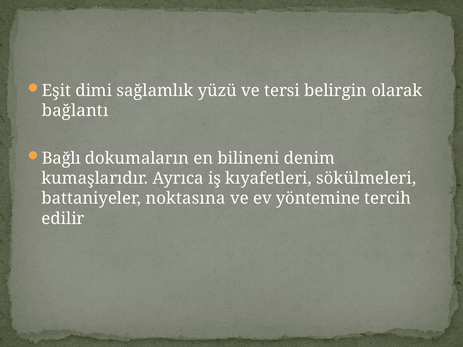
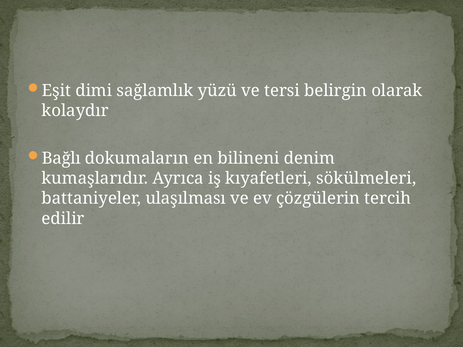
bağlantı: bağlantı -> kolaydır (75, 111)
noktasına: noktasına -> ulaşılması (186, 199)
yöntemine: yöntemine -> çözgülerin (318, 199)
